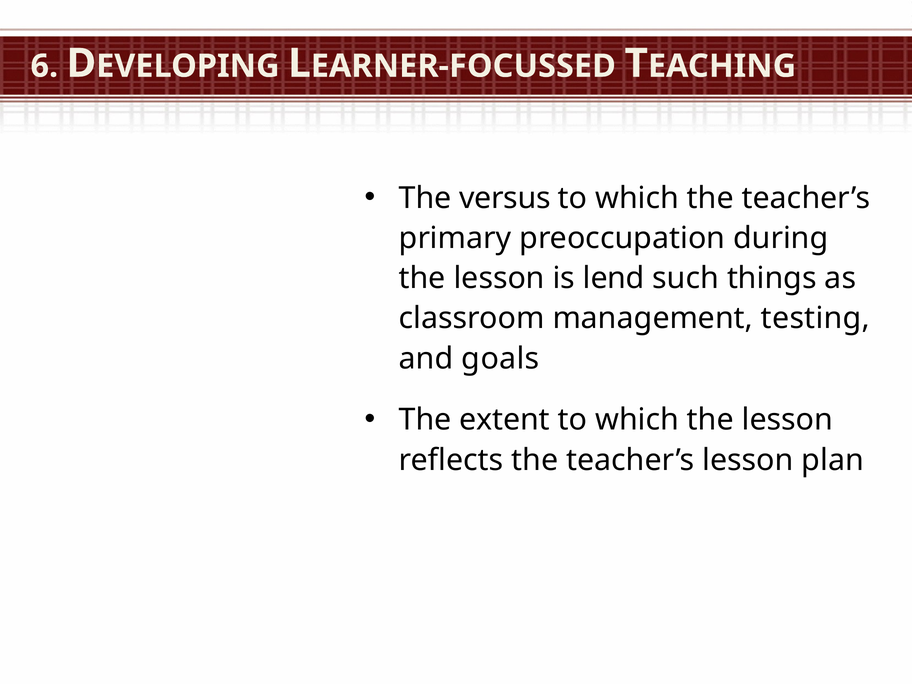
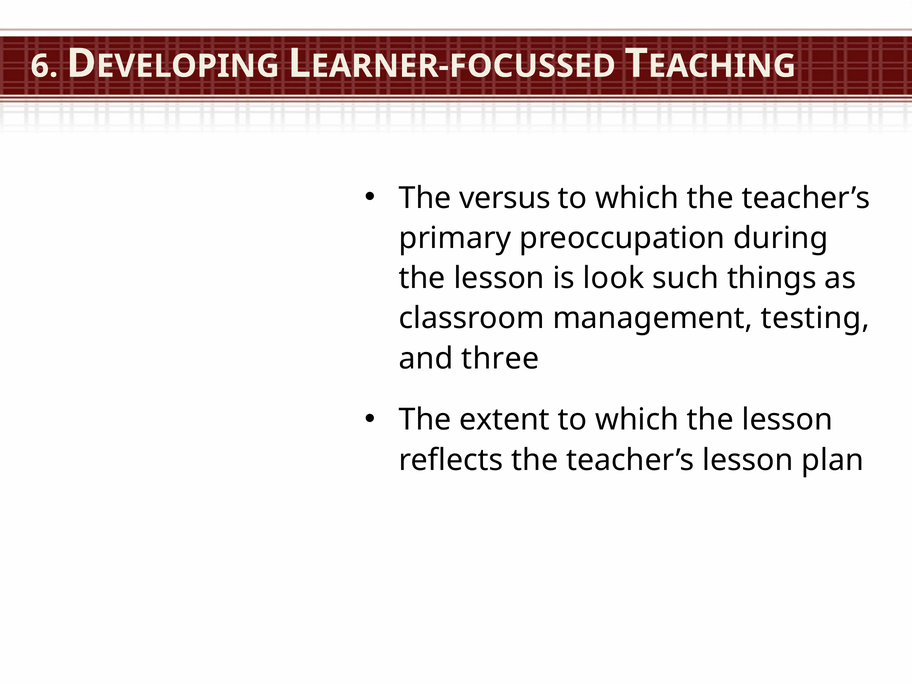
lend: lend -> look (614, 278)
goals: goals -> three (500, 359)
